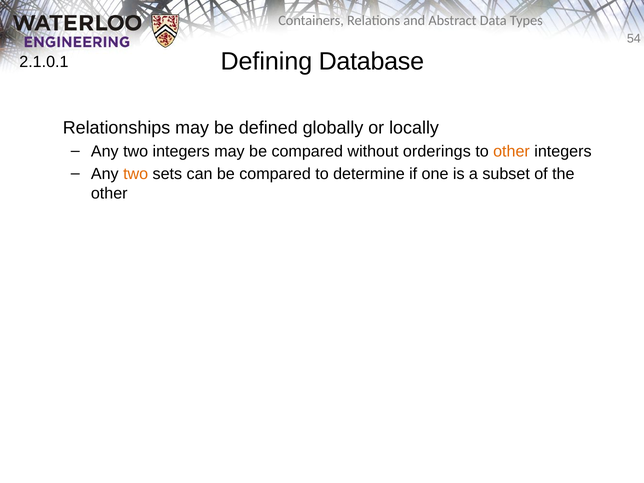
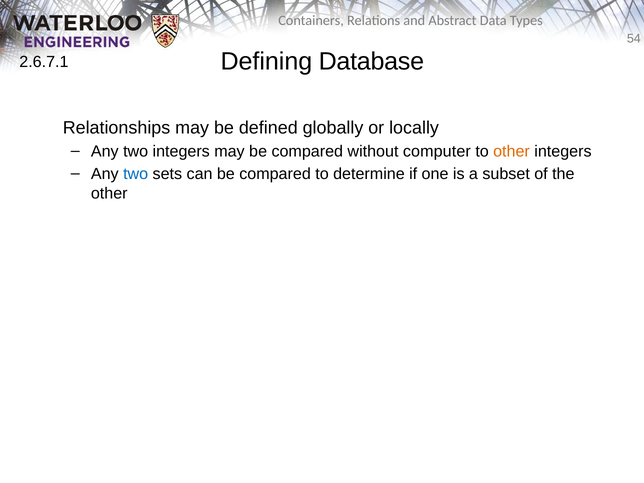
2.1.0.1: 2.1.0.1 -> 2.6.7.1 (44, 62)
orderings: orderings -> computer (437, 151)
two colour: orange -> blue (136, 174)
